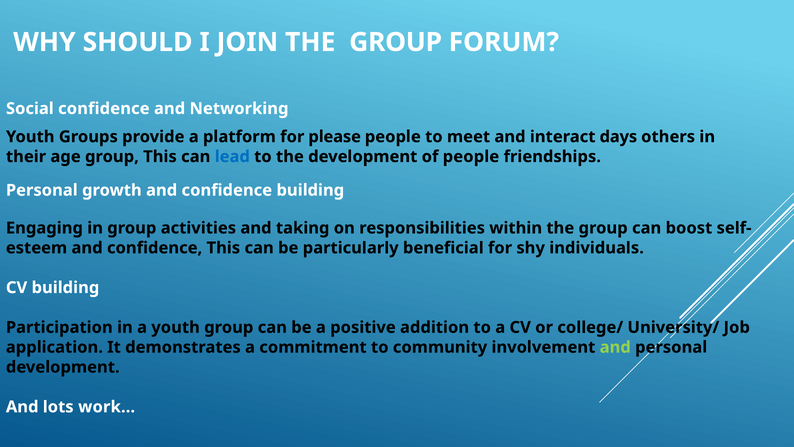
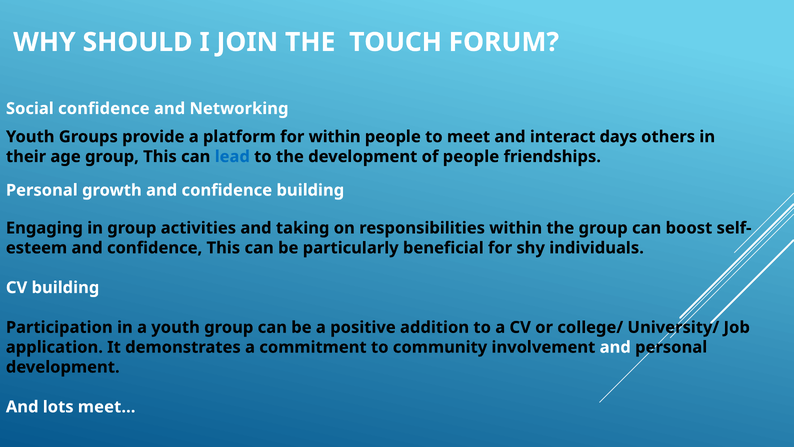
JOIN THE GROUP: GROUP -> TOUCH (396, 42)
for please: please -> within (335, 137)
and colour: light green -> white (615, 347)
work…: work… -> meet… (107, 407)
